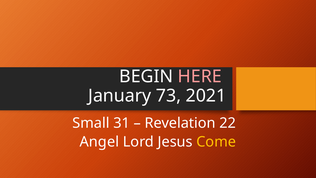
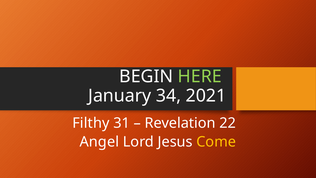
HERE colour: pink -> light green (200, 76)
73: 73 -> 34 (168, 96)
Small: Small -> Filthy (91, 123)
